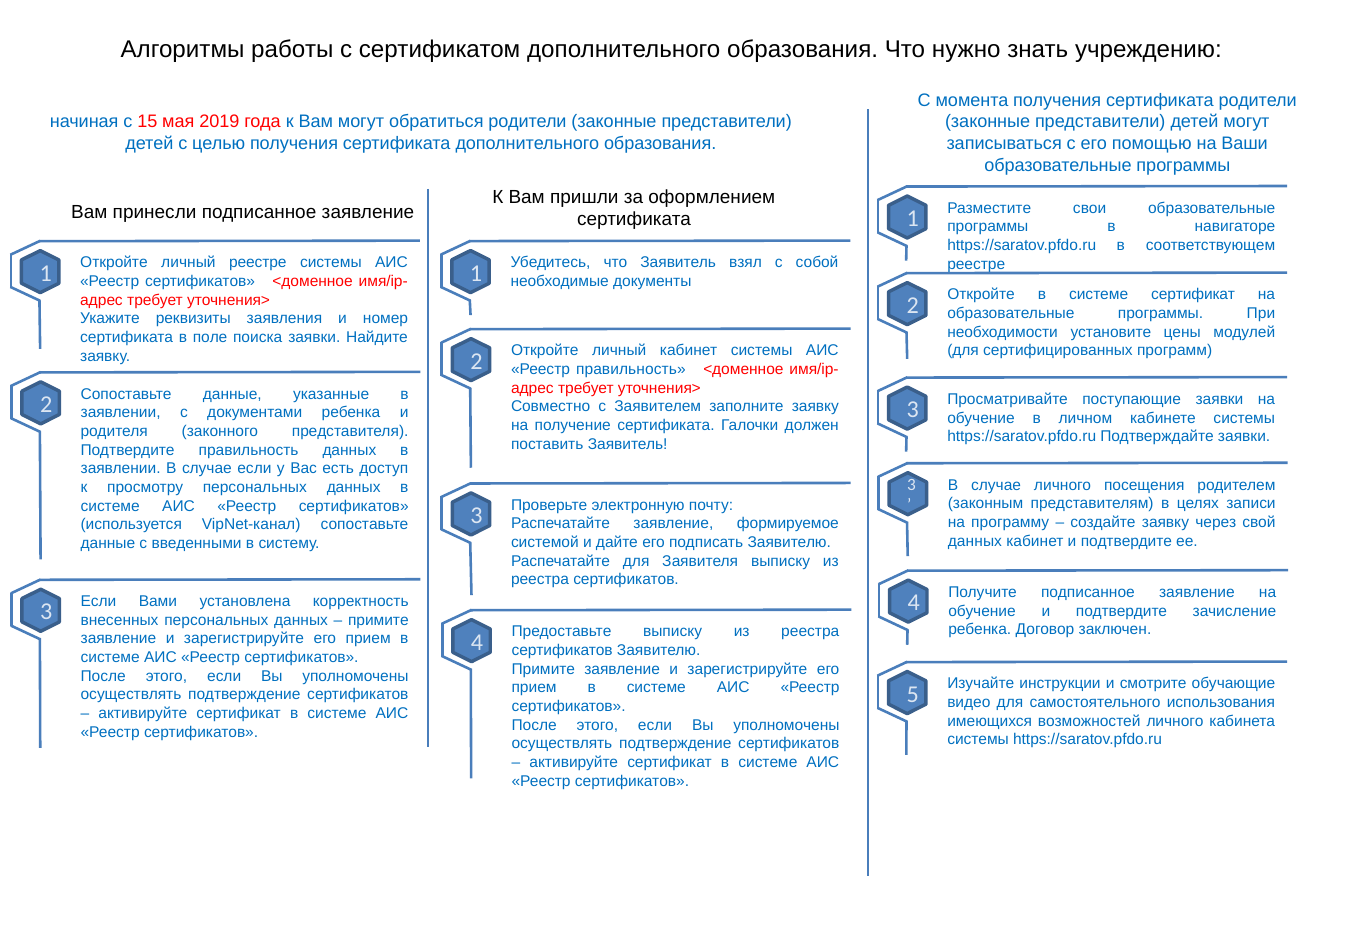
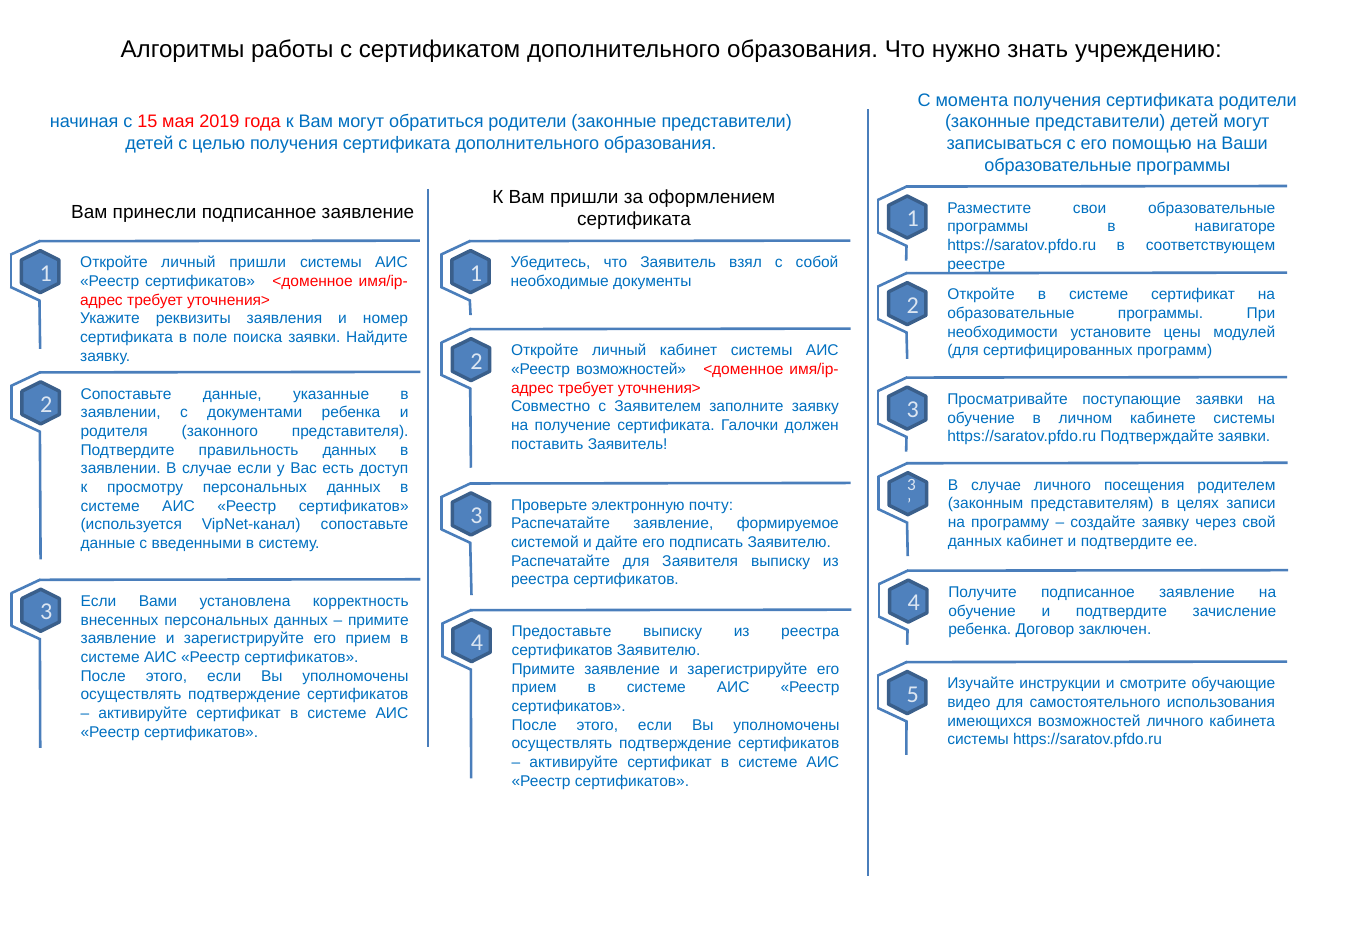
личный реестре: реестре -> пришли (258, 263)
Реестр правильность: правильность -> возможностей (631, 369)
